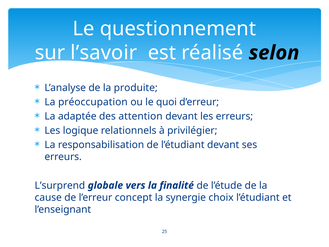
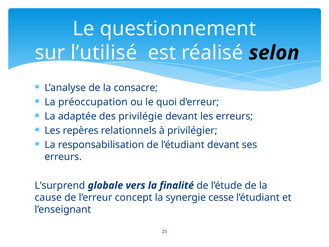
l’savoir: l’savoir -> l’utilisé (104, 53)
produite: produite -> consacre (136, 88)
attention: attention -> privilégie (141, 116)
logique: logique -> repères (81, 130)
choix: choix -> cesse (221, 197)
